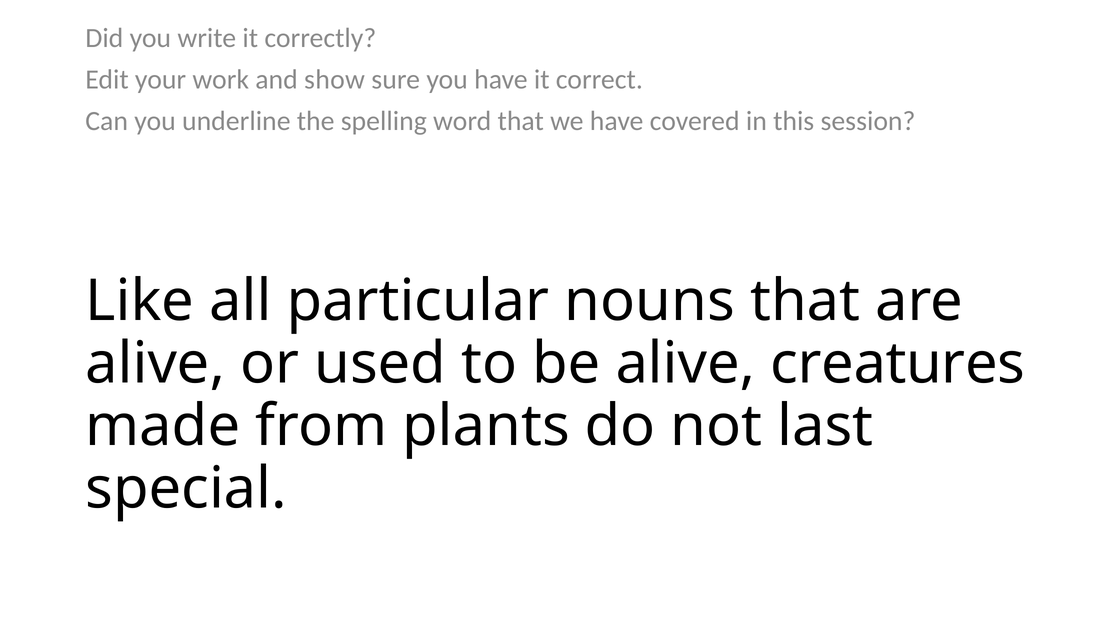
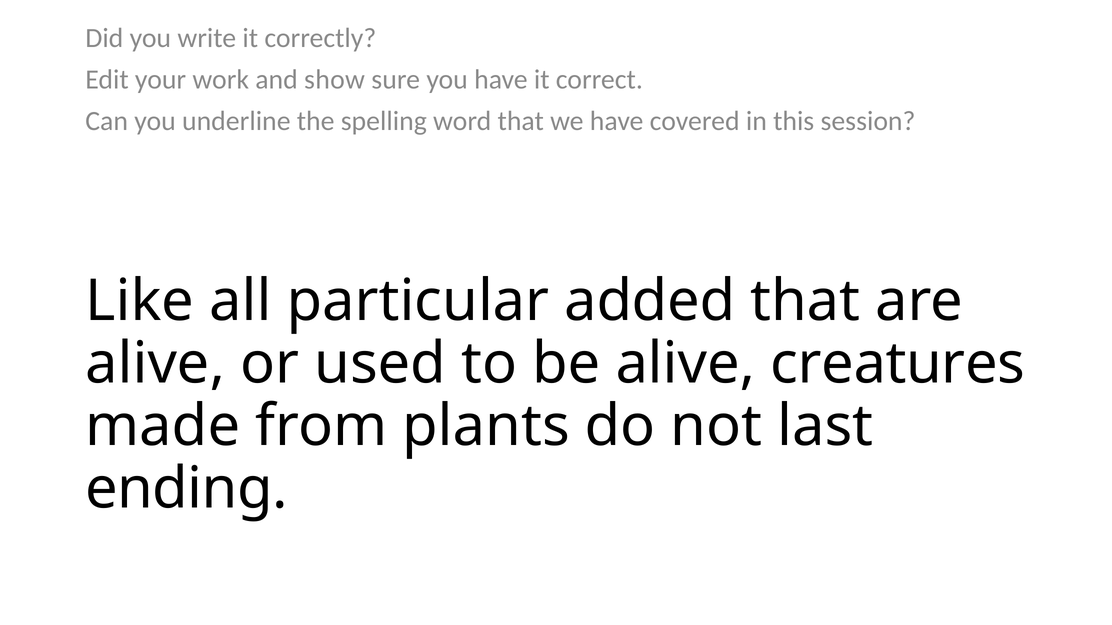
nouns: nouns -> added (650, 301)
special: special -> ending (186, 489)
